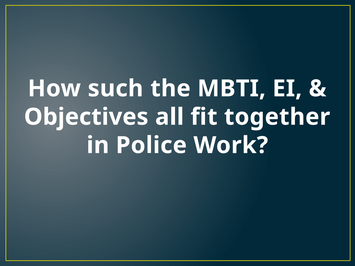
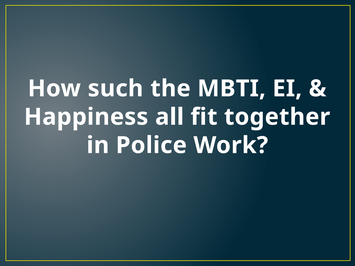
Objectives: Objectives -> Happiness (86, 117)
